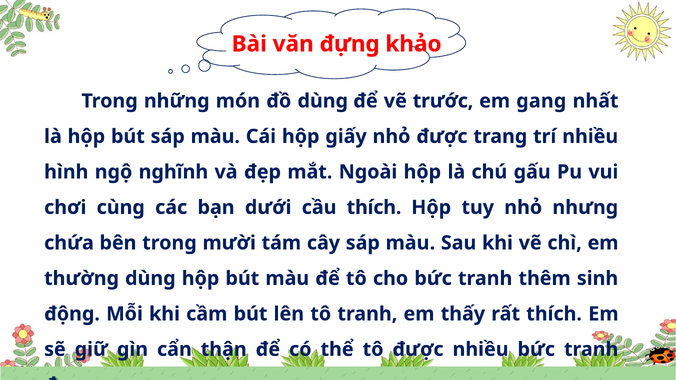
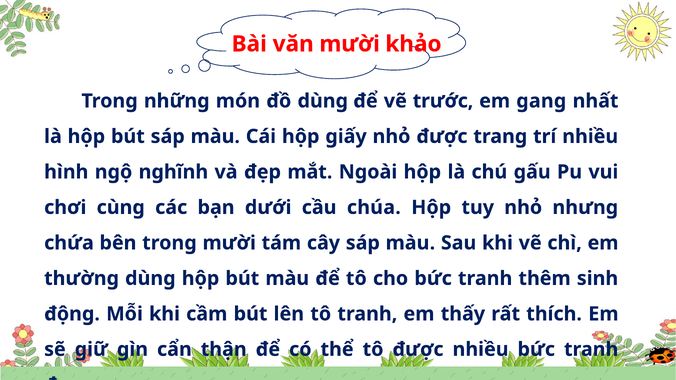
văn đựng: đựng -> mười (350, 44)
cầu thích: thích -> chúa (374, 208)
